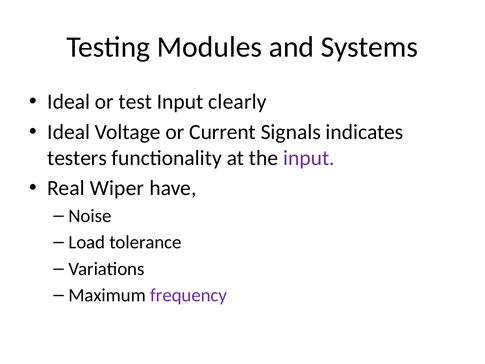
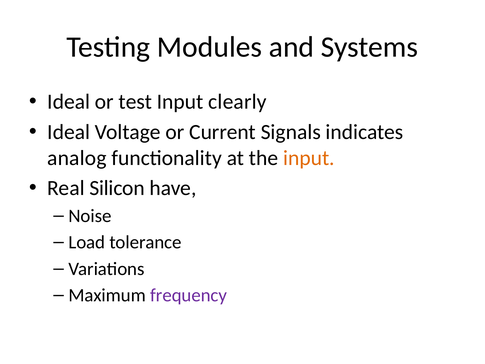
testers: testers -> analog (77, 158)
input colour: purple -> orange (309, 158)
Wiper: Wiper -> Silicon (117, 188)
